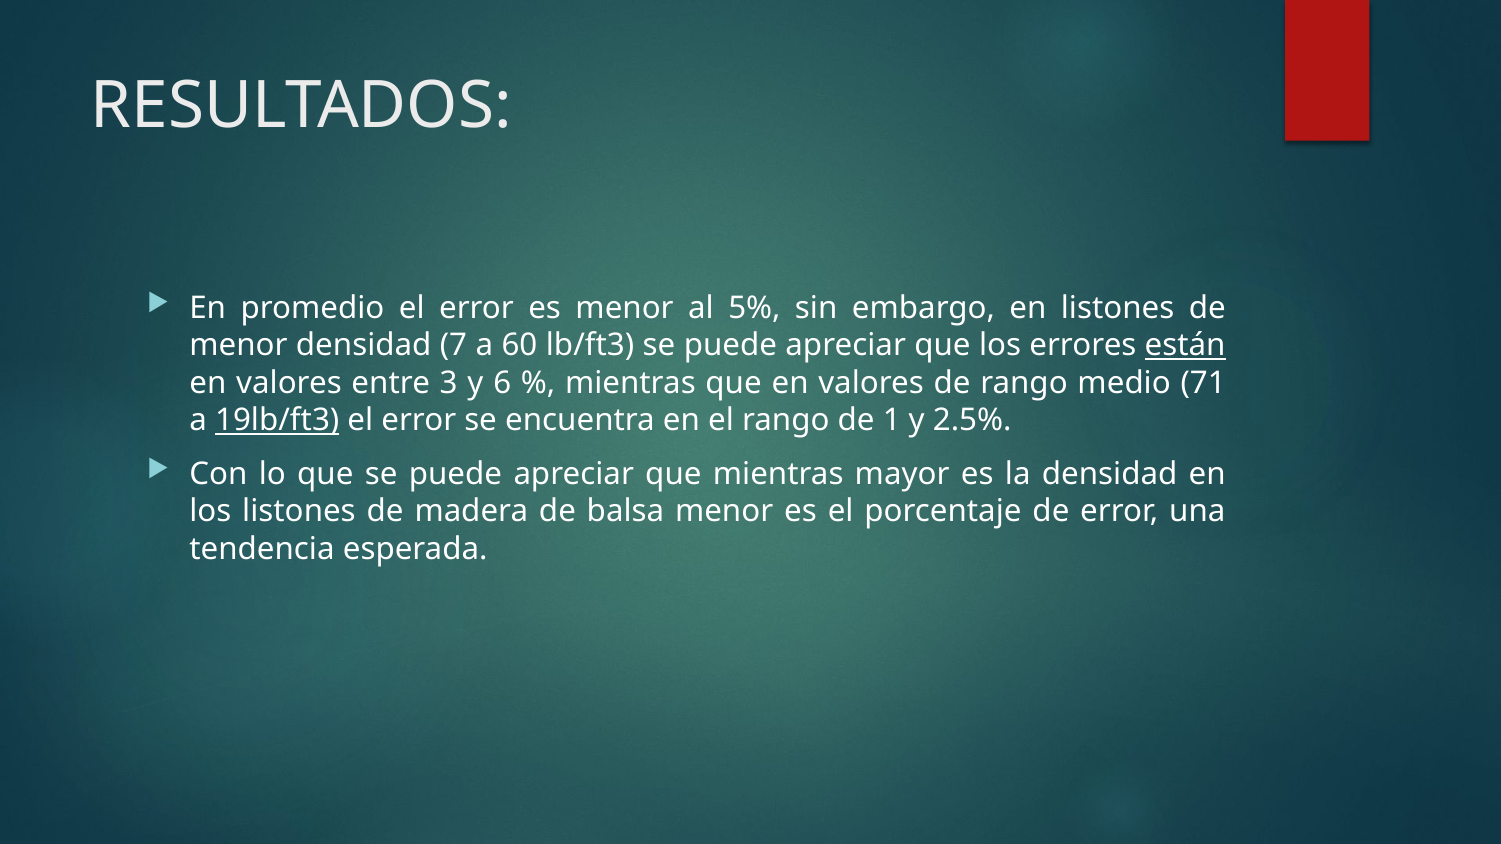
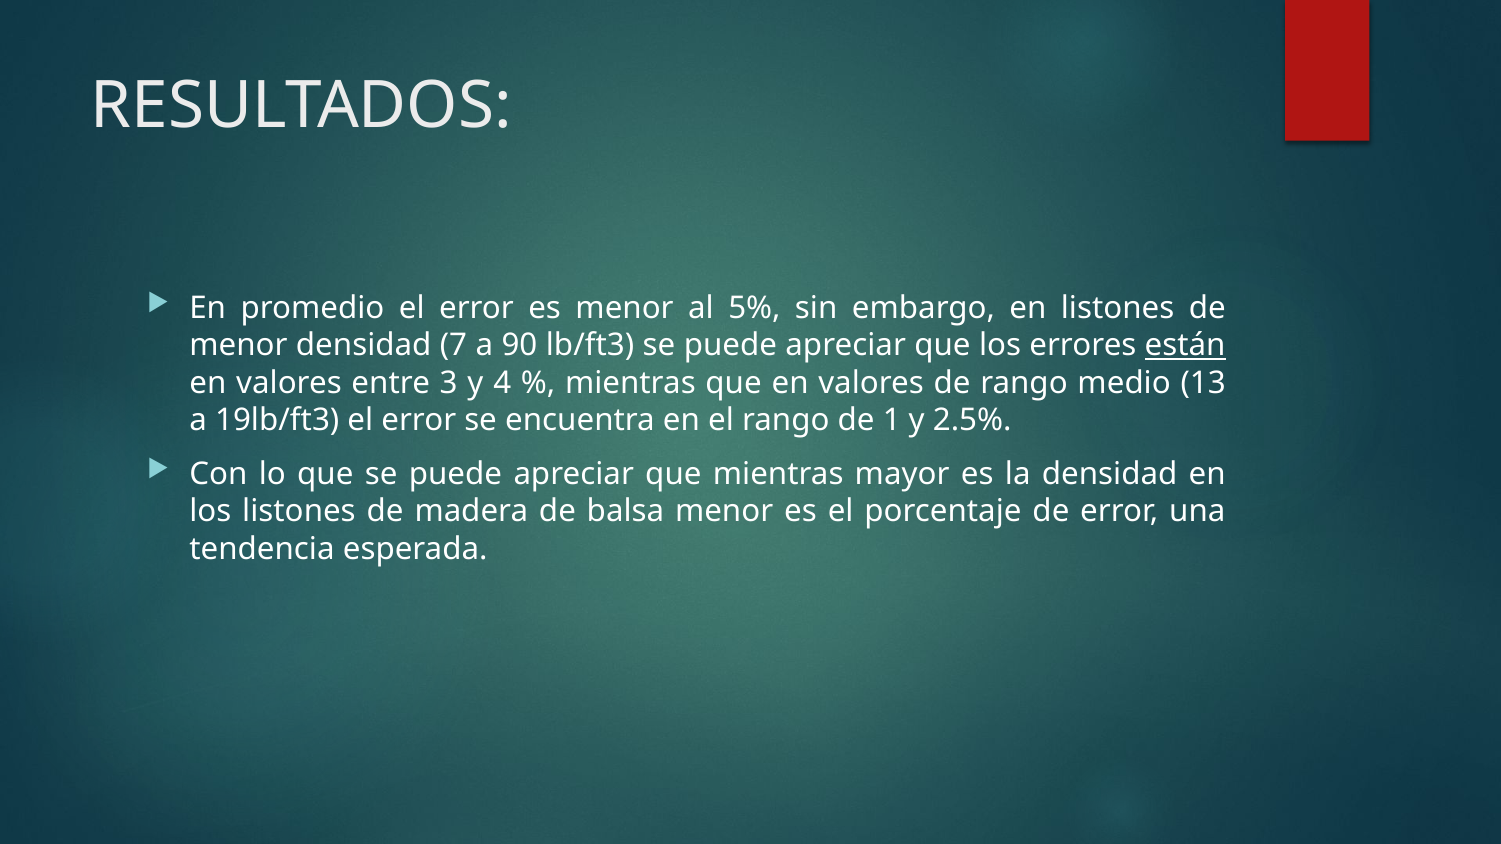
60: 60 -> 90 (519, 346)
6: 6 -> 4 (502, 383)
71: 71 -> 13 (1203, 383)
19lb/ft3 underline: present -> none (277, 421)
